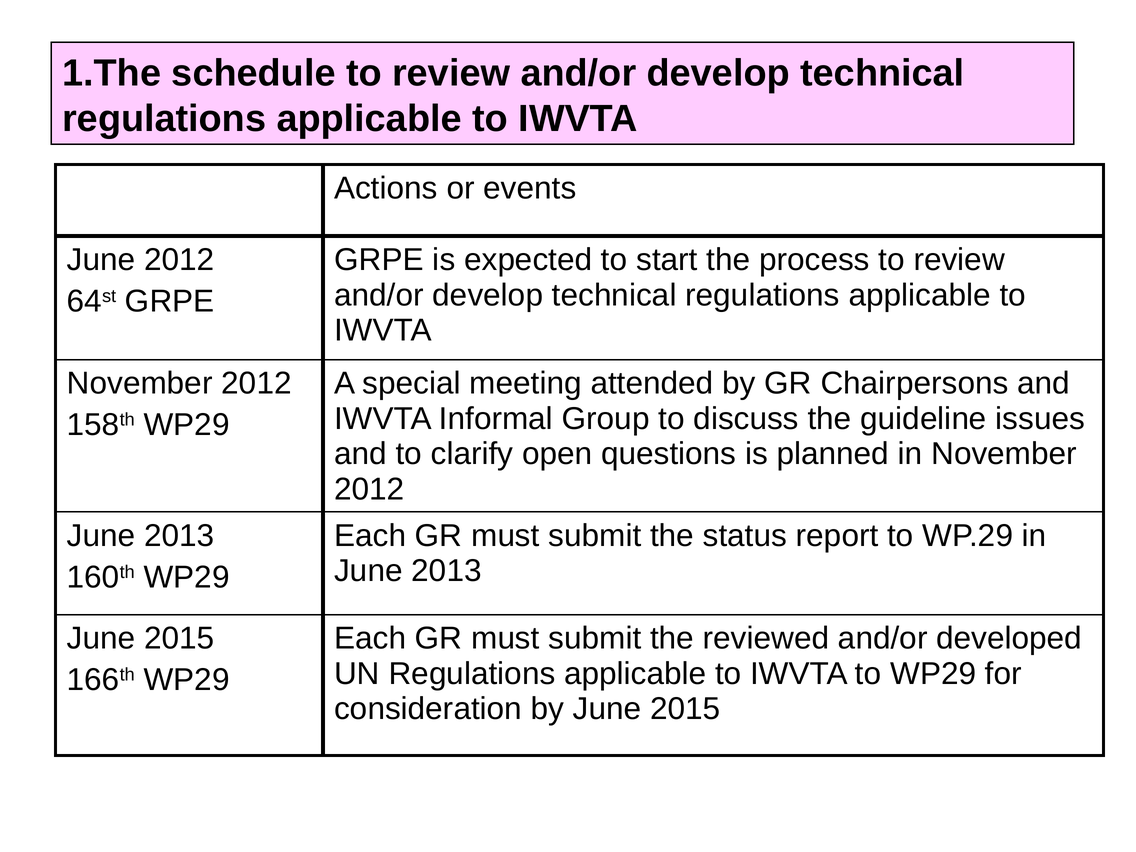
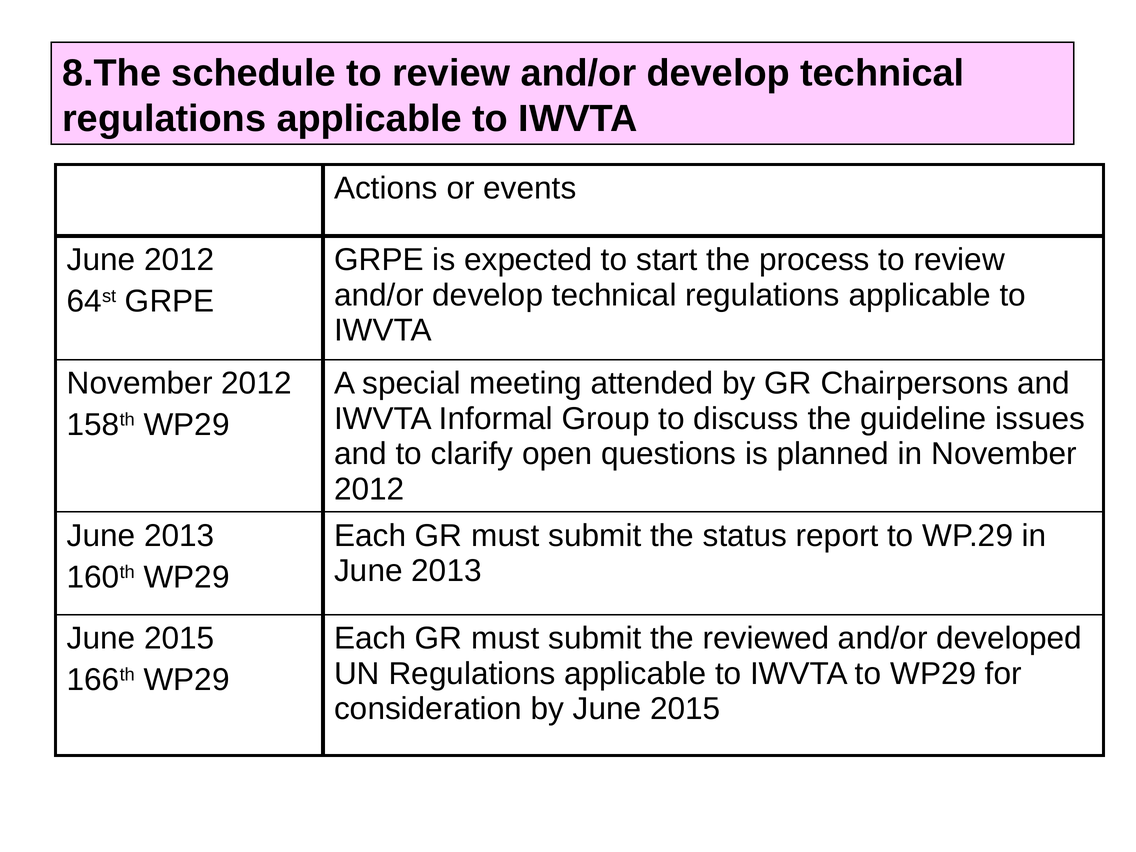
1.The: 1.The -> 8.The (112, 73)
